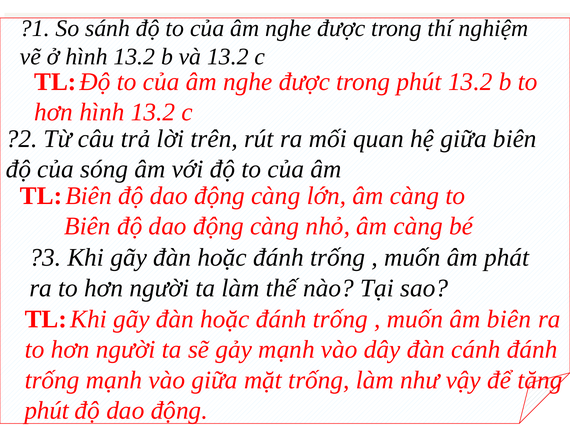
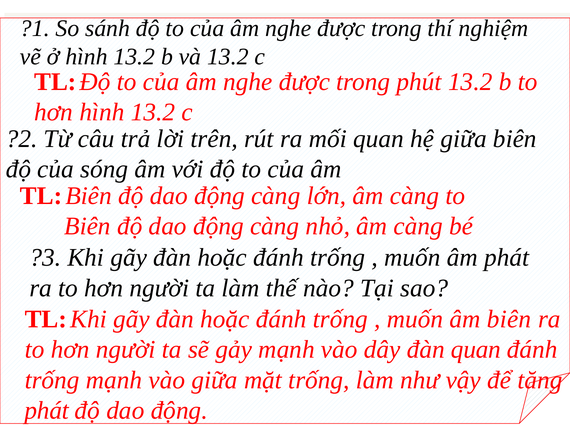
đàn cánh: cánh -> quan (476, 349)
phút: phút -> phát (47, 410)
